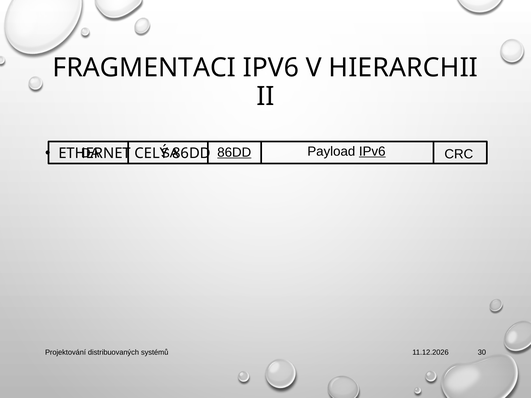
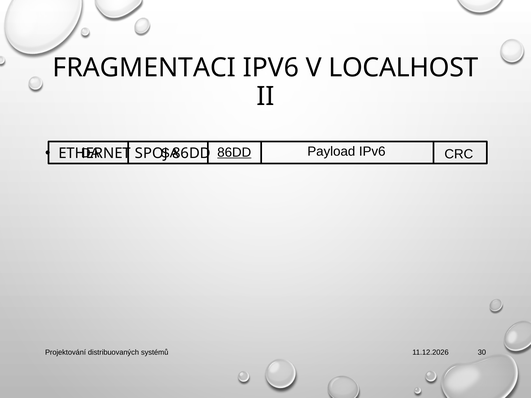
HIERARCHII: HIERARCHII -> LOCALHOST (403, 68)
IPv6 underline: present -> none (372, 151)
CELÝ: CELÝ -> SPOJ (151, 154)
